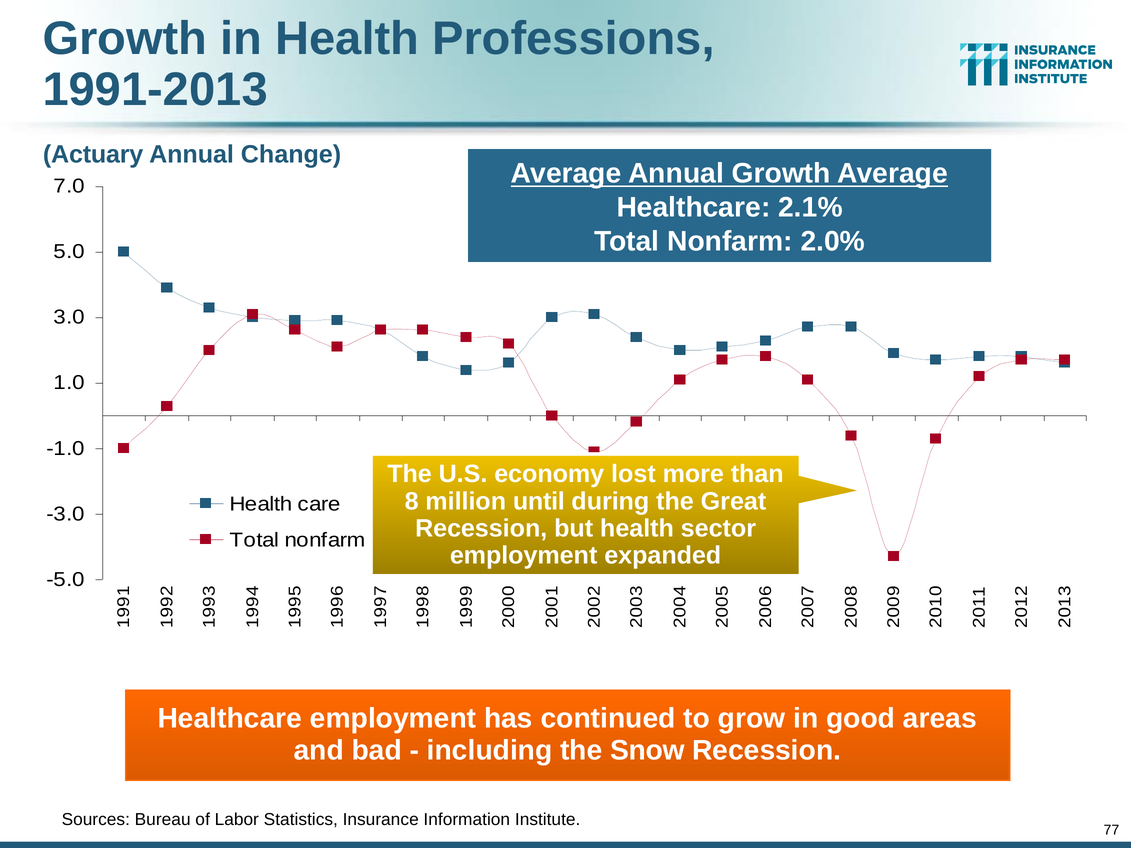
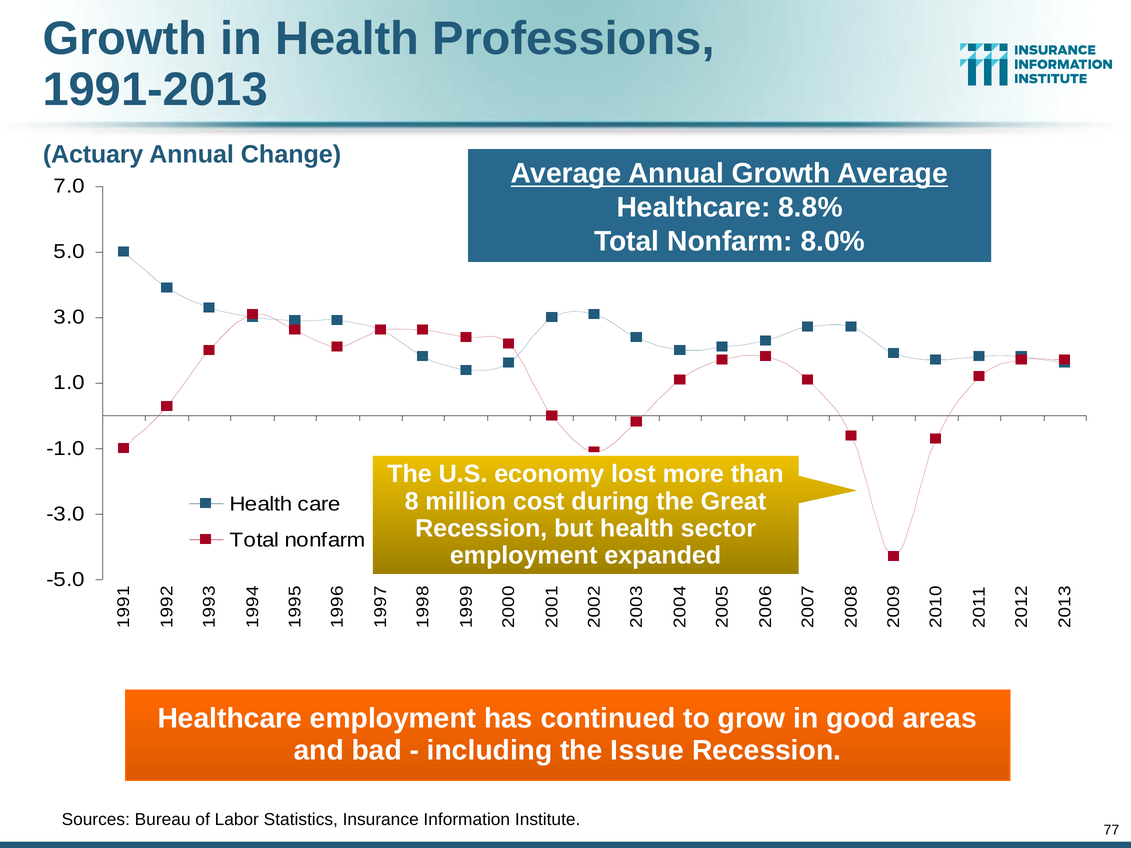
2.1%: 2.1% -> 8.8% (810, 208)
2.0%: 2.0% -> 8.0% (833, 241)
until: until -> cost (539, 501)
Snow: Snow -> Issue (647, 751)
